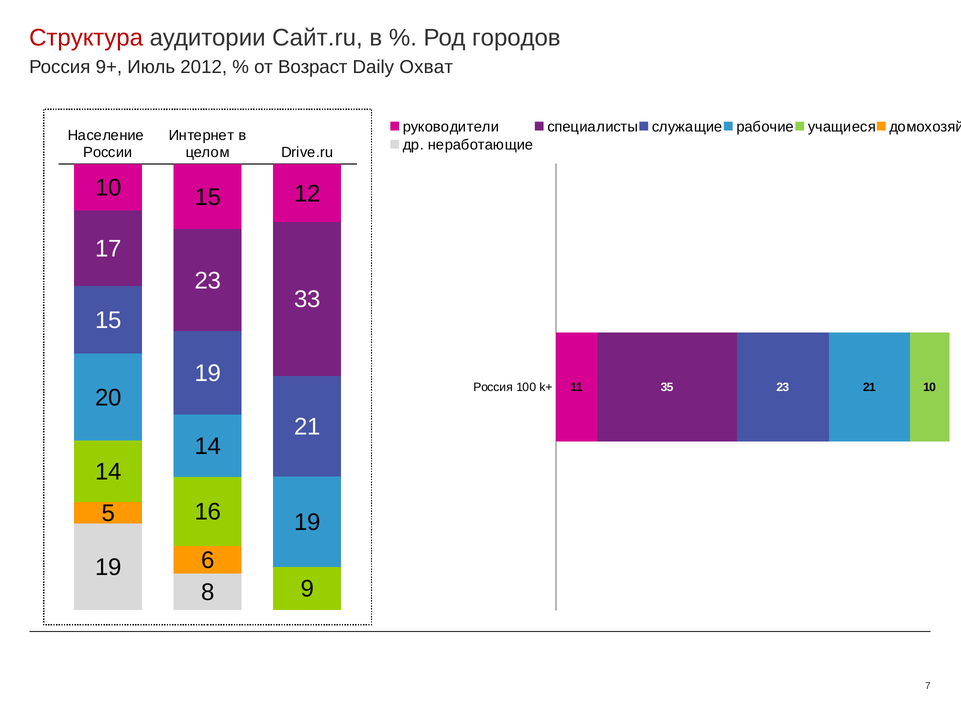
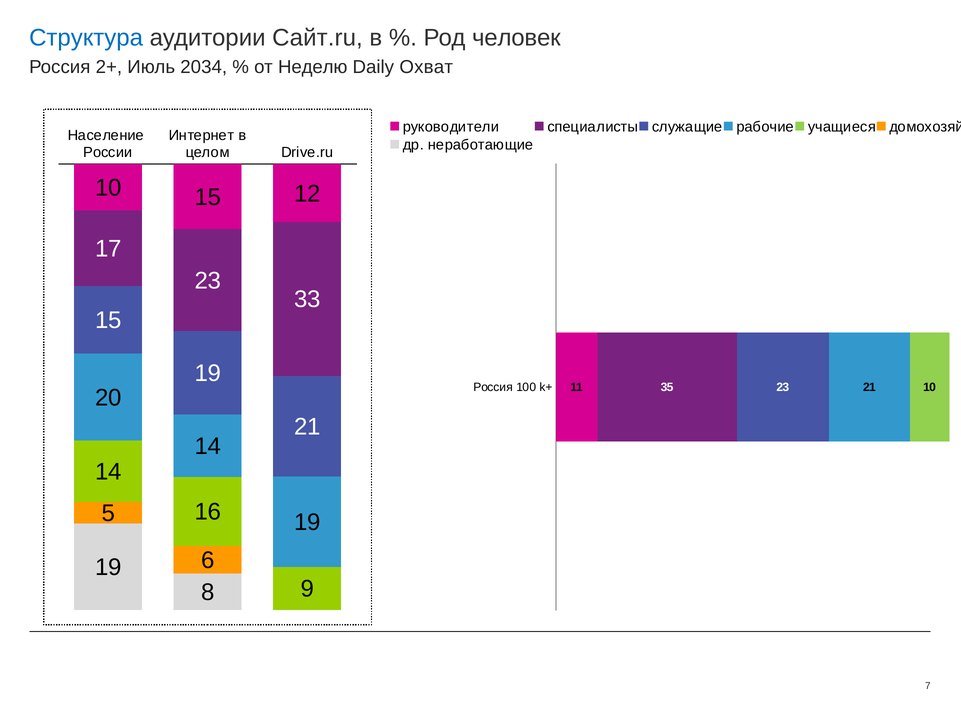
Структура colour: red -> blue (86, 38)
городов: городов -> человек (516, 38)
9+: 9+ -> 2+ (109, 67)
2012: 2012 -> 2034 (204, 67)
Возраст: Возраст -> Неделю (313, 67)
